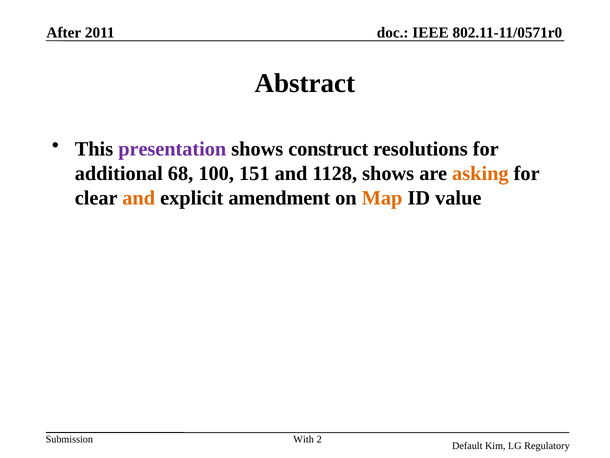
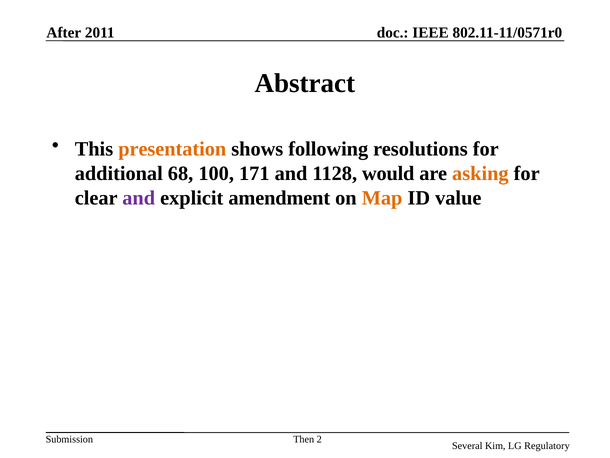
presentation colour: purple -> orange (172, 149)
construct: construct -> following (328, 149)
151: 151 -> 171 (254, 173)
1128 shows: shows -> would (388, 173)
and colour: orange -> purple (139, 198)
With: With -> Then (304, 439)
Default: Default -> Several (467, 445)
